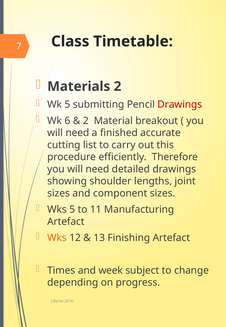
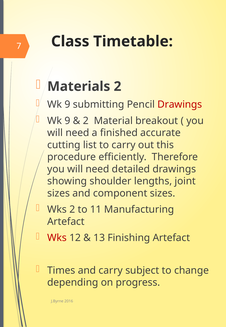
5: 5 -> 9 (67, 104)
6: 6 -> 9 (67, 121)
Wks 5: 5 -> 2 (72, 209)
Wks colour: orange -> red (57, 237)
and week: week -> carry (111, 270)
